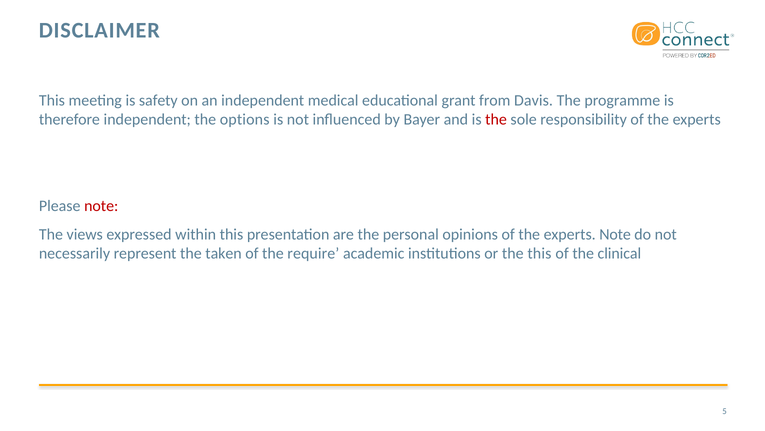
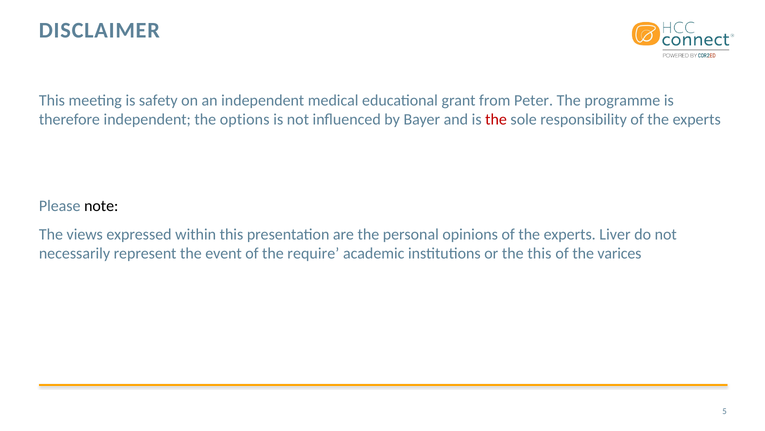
Davis: Davis -> Peter (534, 100)
note colour: red -> black (101, 205)
experts Note: Note -> Liver (615, 234)
taken: taken -> event (224, 253)
clinical: clinical -> varices (619, 253)
